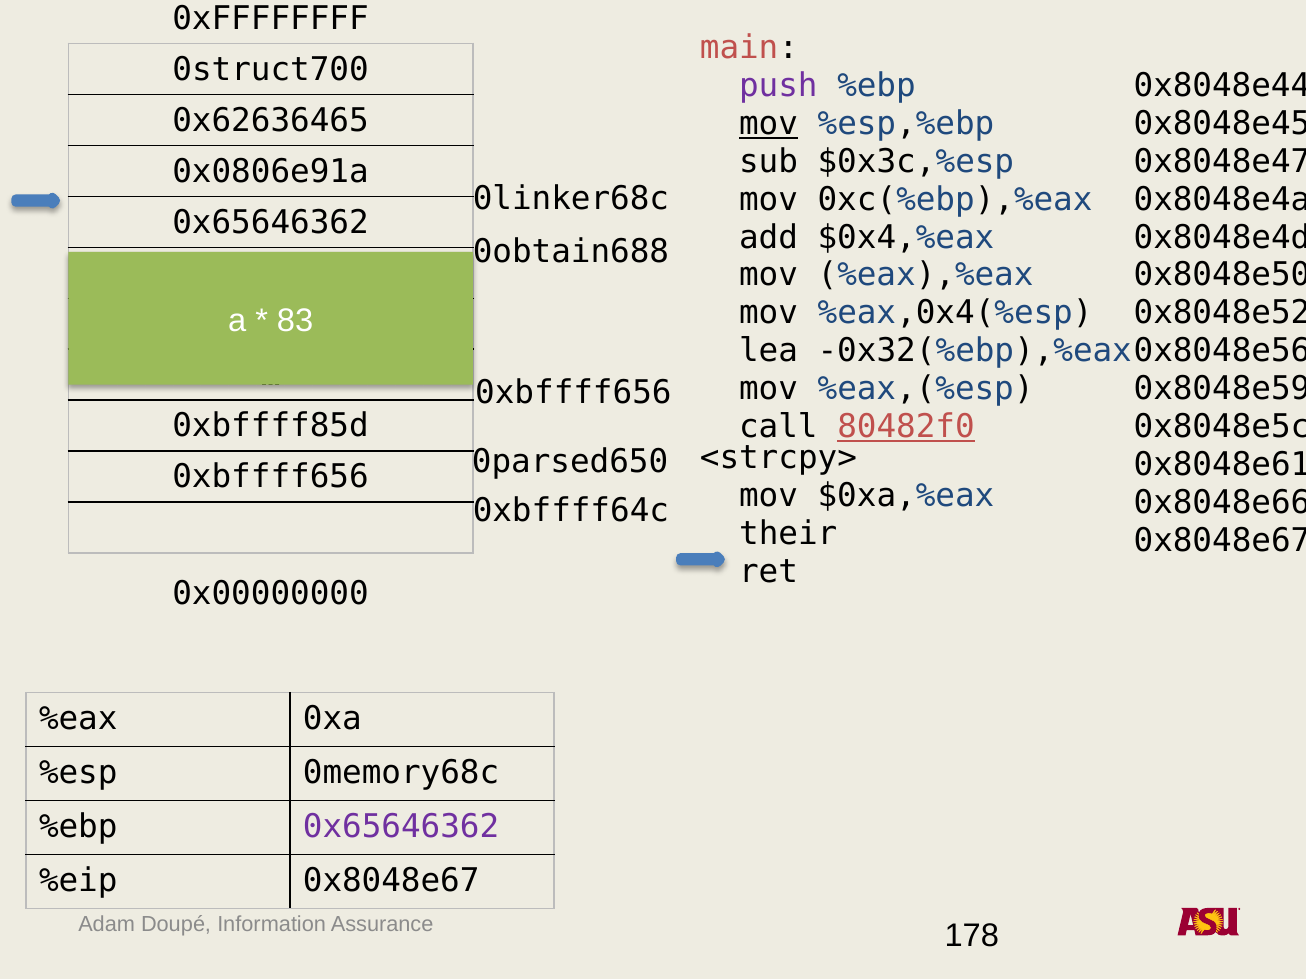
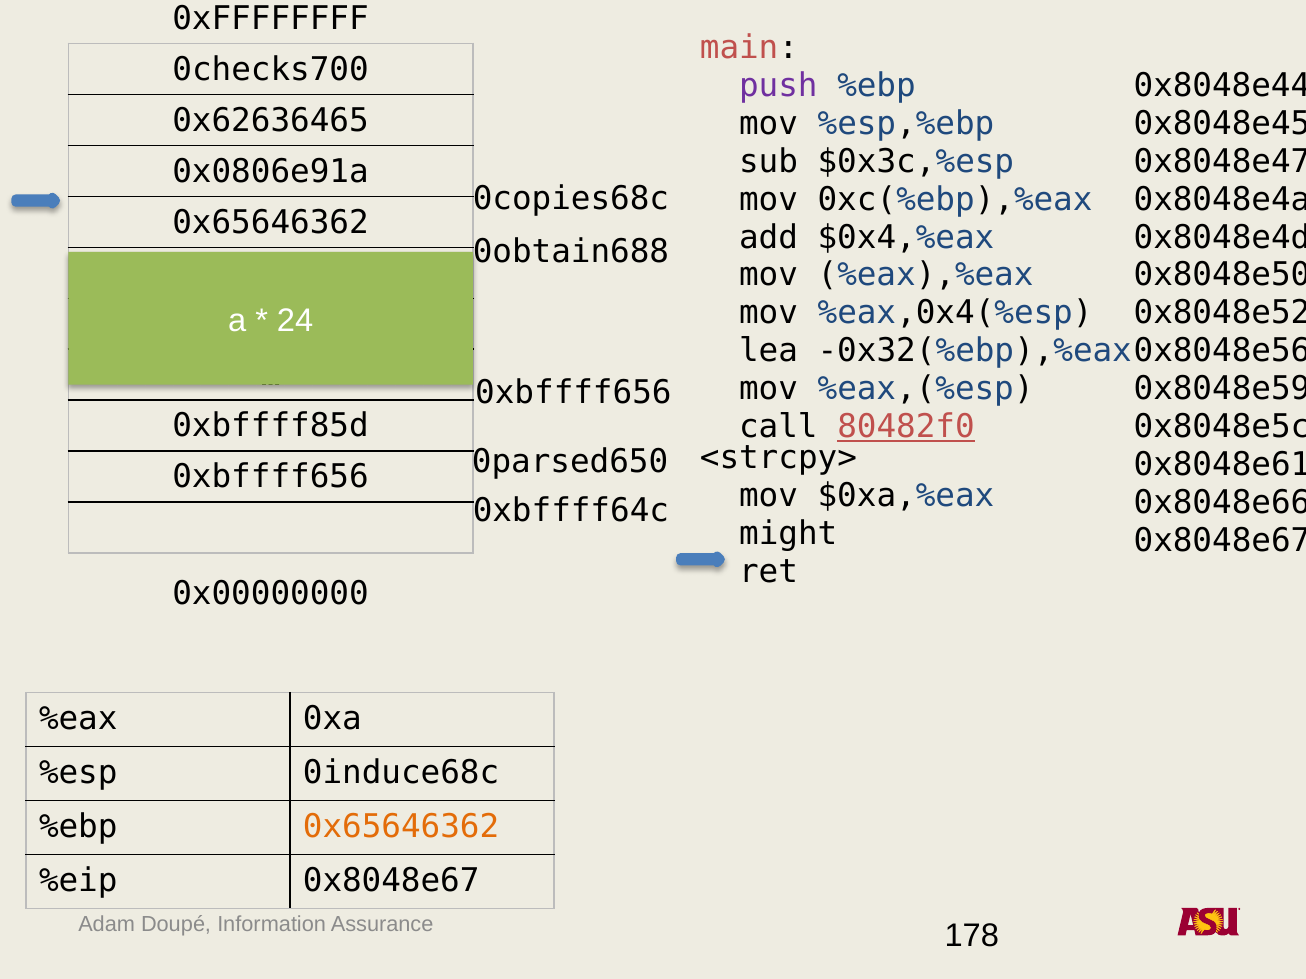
0struct700: 0struct700 -> 0checks700 (271, 69)
mov underline: present -> none (769, 124)
0linker68c: 0linker68c -> 0copies68c (571, 199)
83: 83 -> 24 (295, 321)
their: their -> might (788, 534)
0memory68c: 0memory68c -> 0induce68c (401, 773)
0x65646362 colour: purple -> orange (401, 827)
